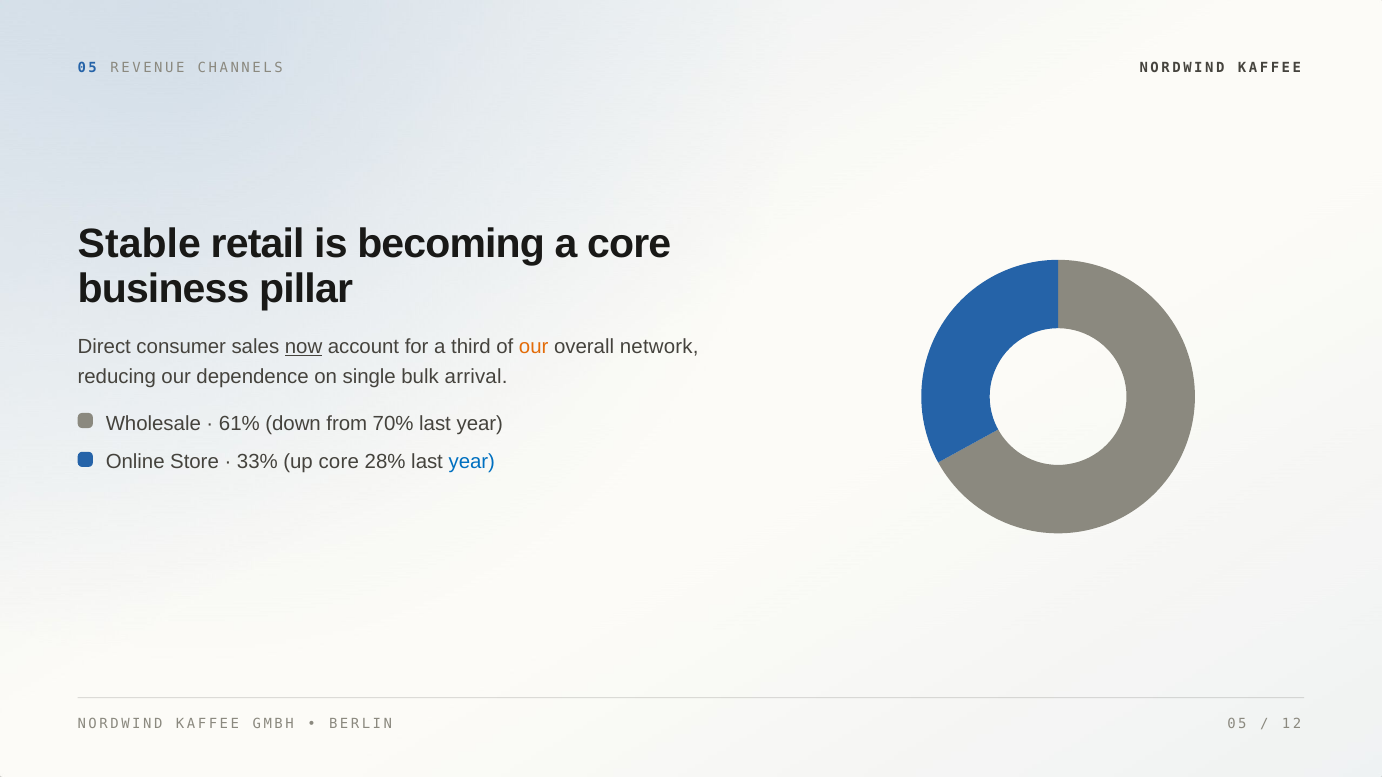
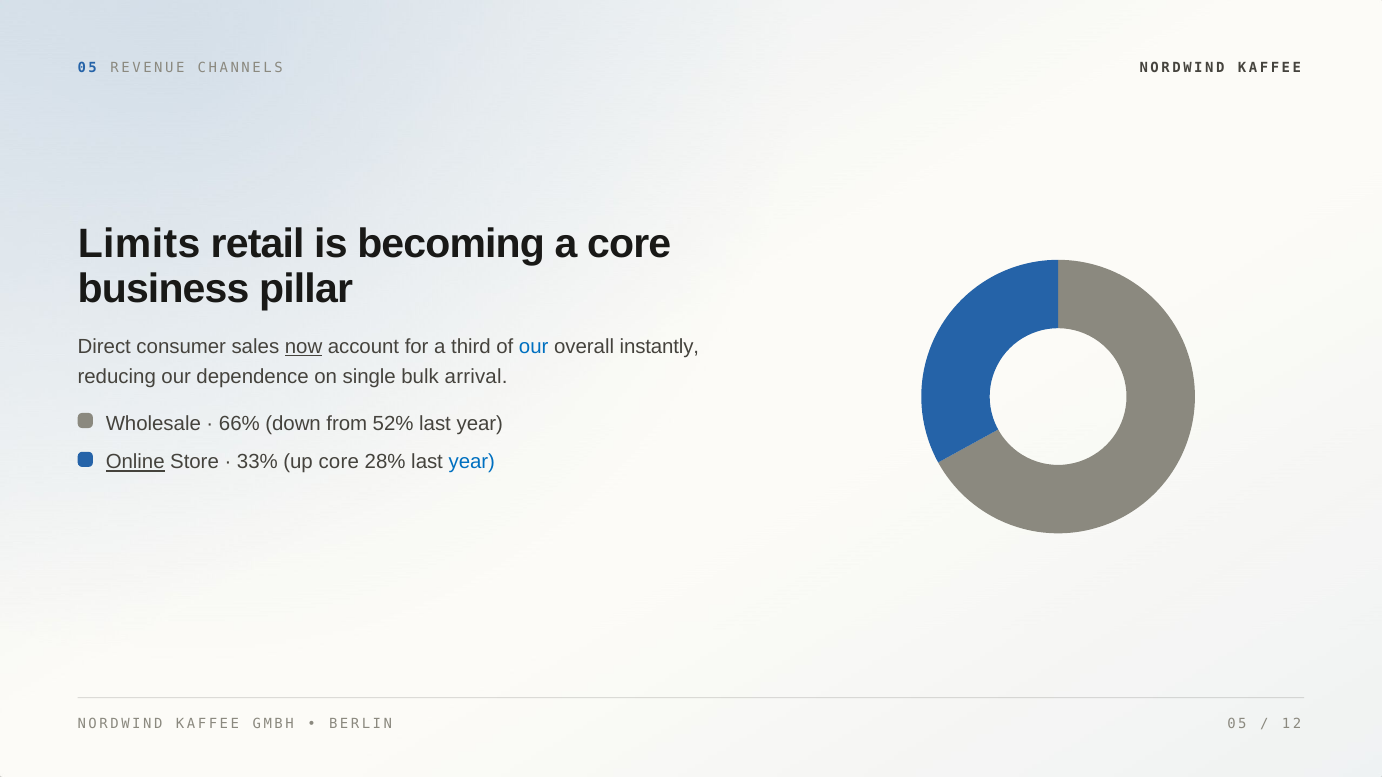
Stable: Stable -> Limits (139, 245)
our colour: orange -> blue (534, 347)
network: network -> instantly (659, 347)
61%: 61% -> 66% (239, 424)
70%: 70% -> 52% (393, 424)
Online underline: none -> present (135, 462)
